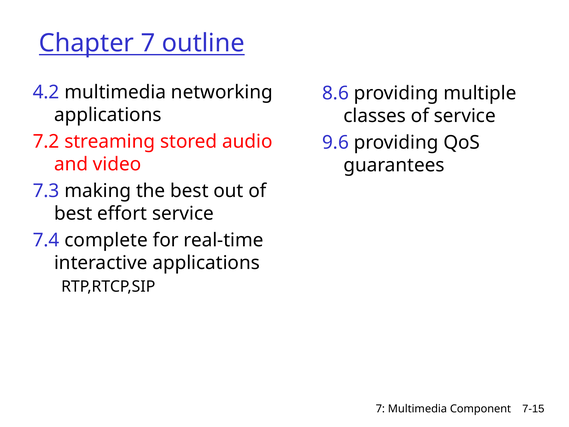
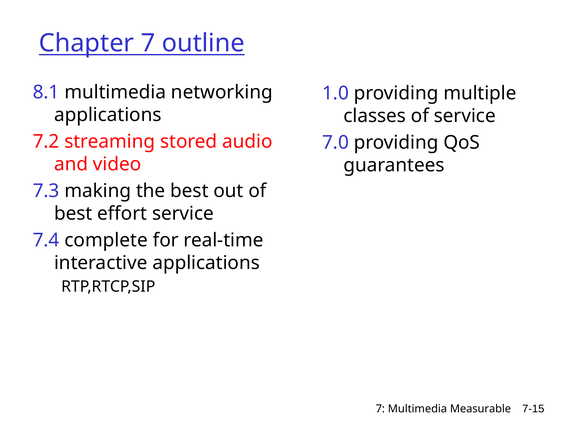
4.2: 4.2 -> 8.1 (46, 92)
8.6: 8.6 -> 1.0 (335, 93)
9.6: 9.6 -> 7.0 (335, 143)
Component: Component -> Measurable (480, 409)
